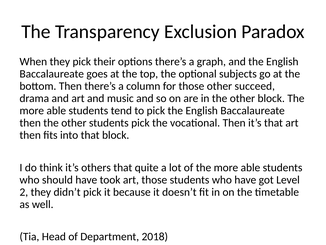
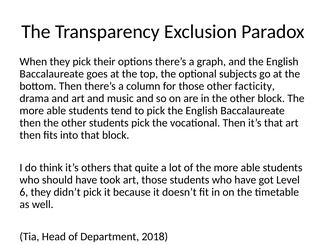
succeed: succeed -> facticity (255, 86)
2: 2 -> 6 (24, 192)
